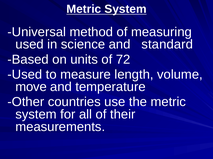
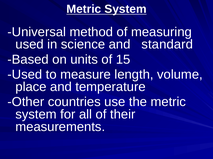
72: 72 -> 15 (123, 60)
move: move -> place (31, 87)
